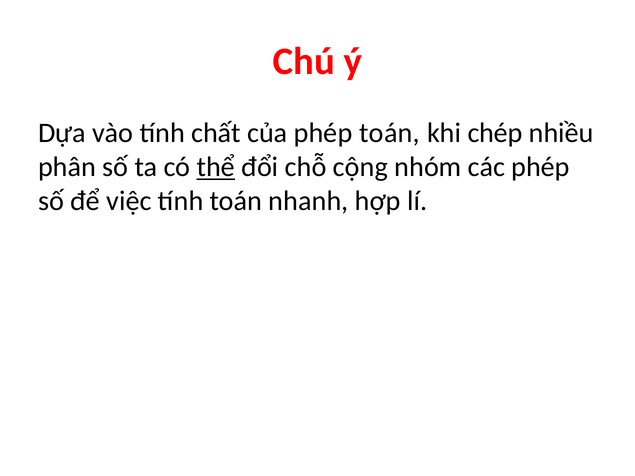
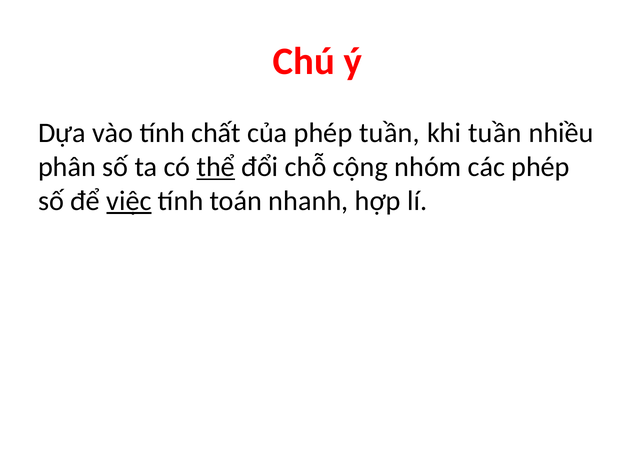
phép toán: toán -> tuần (390, 133)
khi chép: chép -> tuần (495, 133)
việc underline: none -> present (129, 201)
